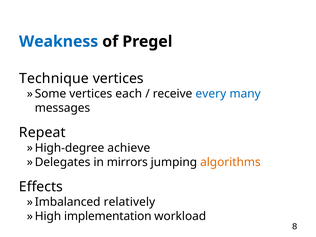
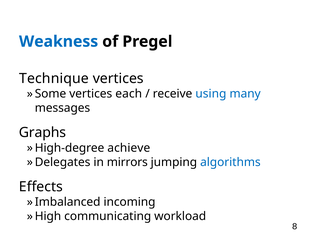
every: every -> using (211, 94)
Repeat: Repeat -> Graphs (42, 133)
algorithms colour: orange -> blue (230, 162)
relatively: relatively -> incoming (129, 202)
implementation: implementation -> communicating (108, 216)
